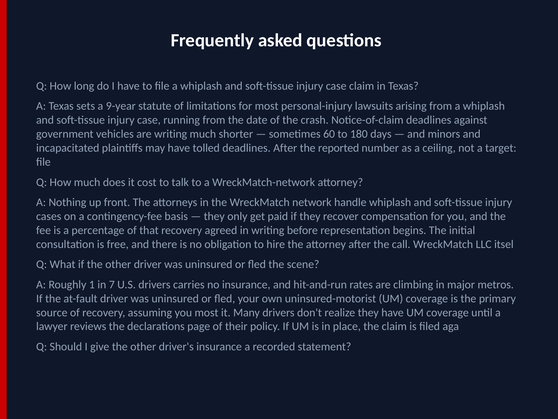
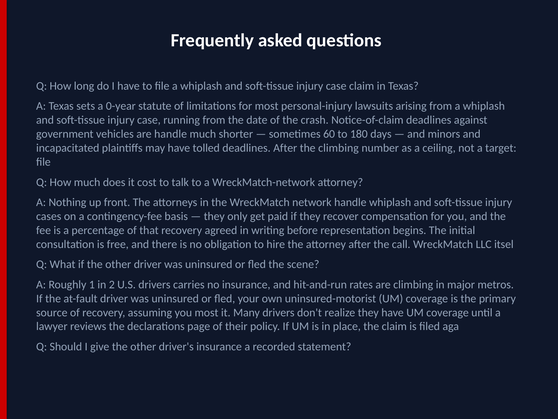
9-year: 9-year -> 0-year (121, 106)
are writing: writing -> handle (171, 134)
the reported: reported -> climbing (338, 148)
7: 7 -> 2 (112, 284)
